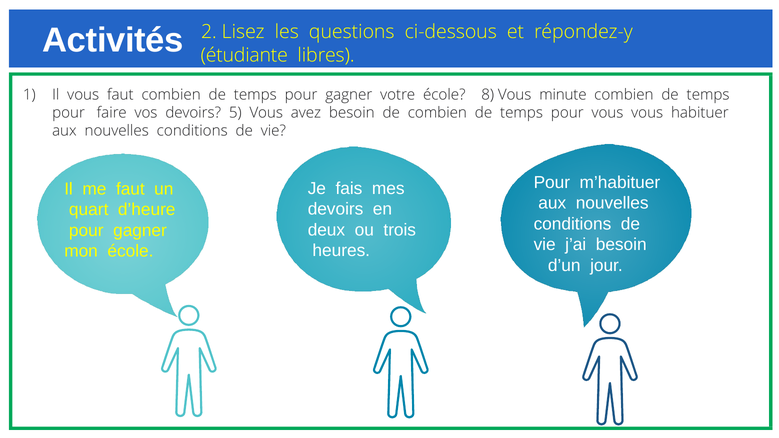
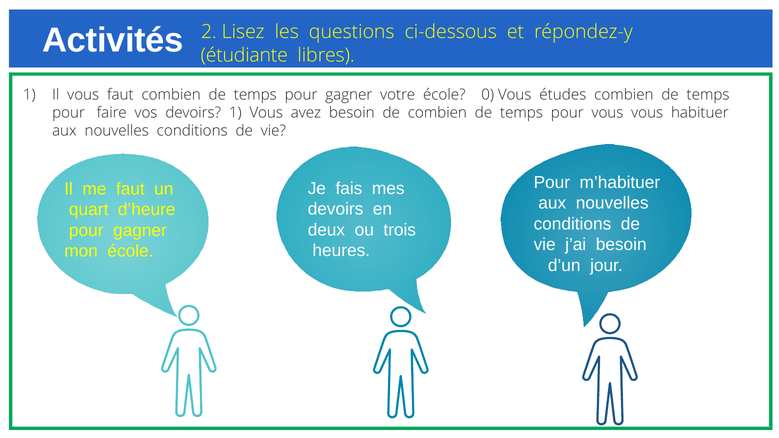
8: 8 -> 0 (488, 95)
minute: minute -> études (563, 95)
devoirs 5: 5 -> 1 (235, 113)
